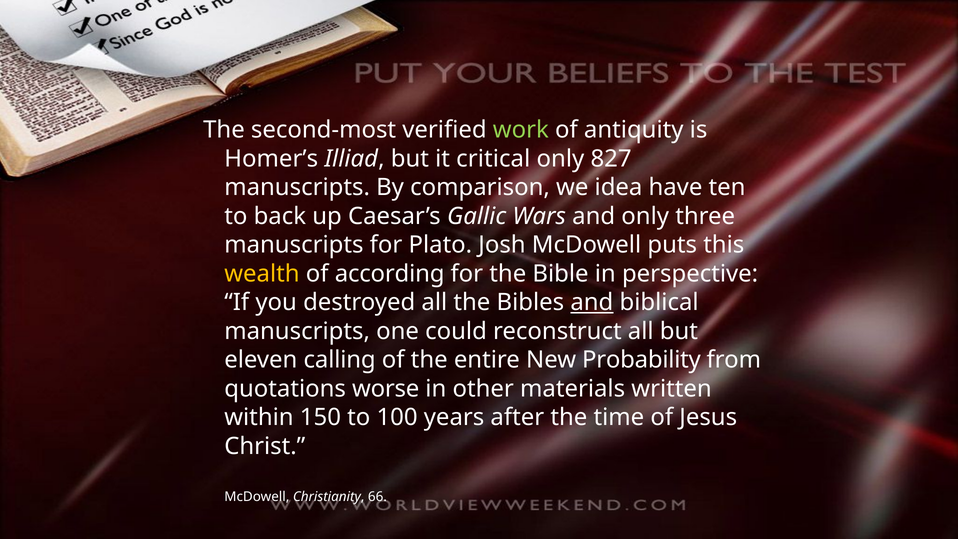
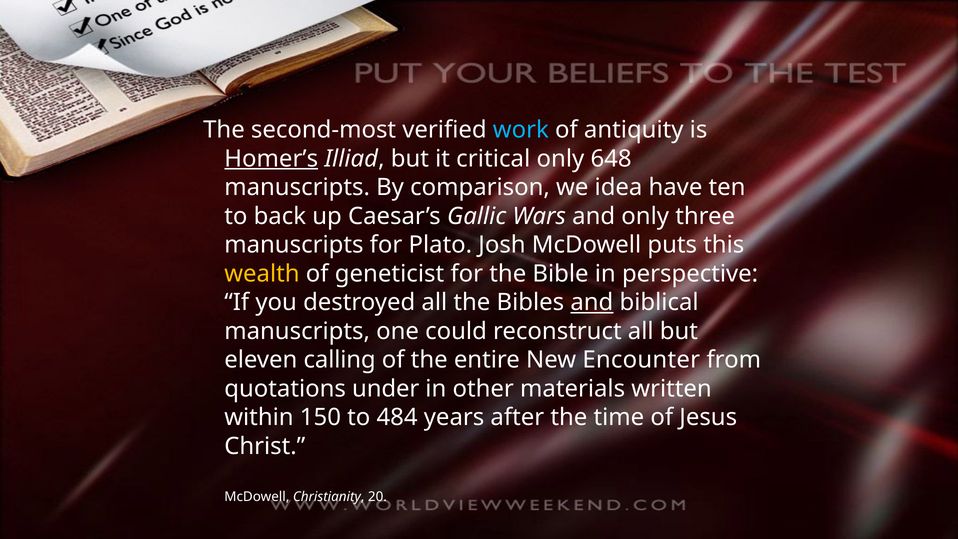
work colour: light green -> light blue (521, 130)
Homer’s underline: none -> present (271, 159)
827: 827 -> 648 (611, 159)
according: according -> geneticist (390, 274)
Probability: Probability -> Encounter (641, 360)
worse: worse -> under (386, 389)
100: 100 -> 484 (397, 417)
66: 66 -> 20 (377, 496)
